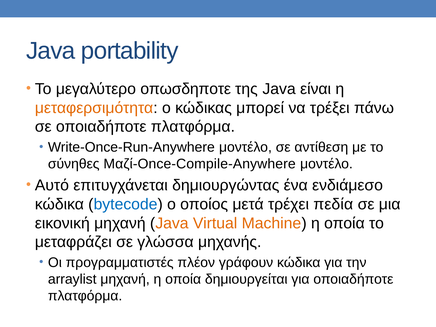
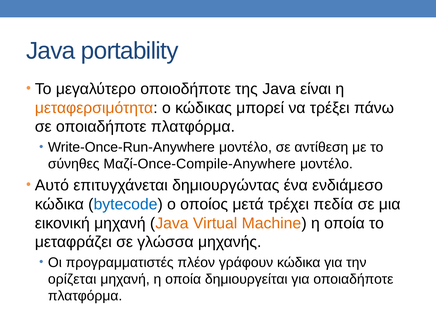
οπωσδηποτε: οπωσδηποτε -> οποιοδήποτε (186, 89)
arraylist: arraylist -> ορίζεται (72, 279)
